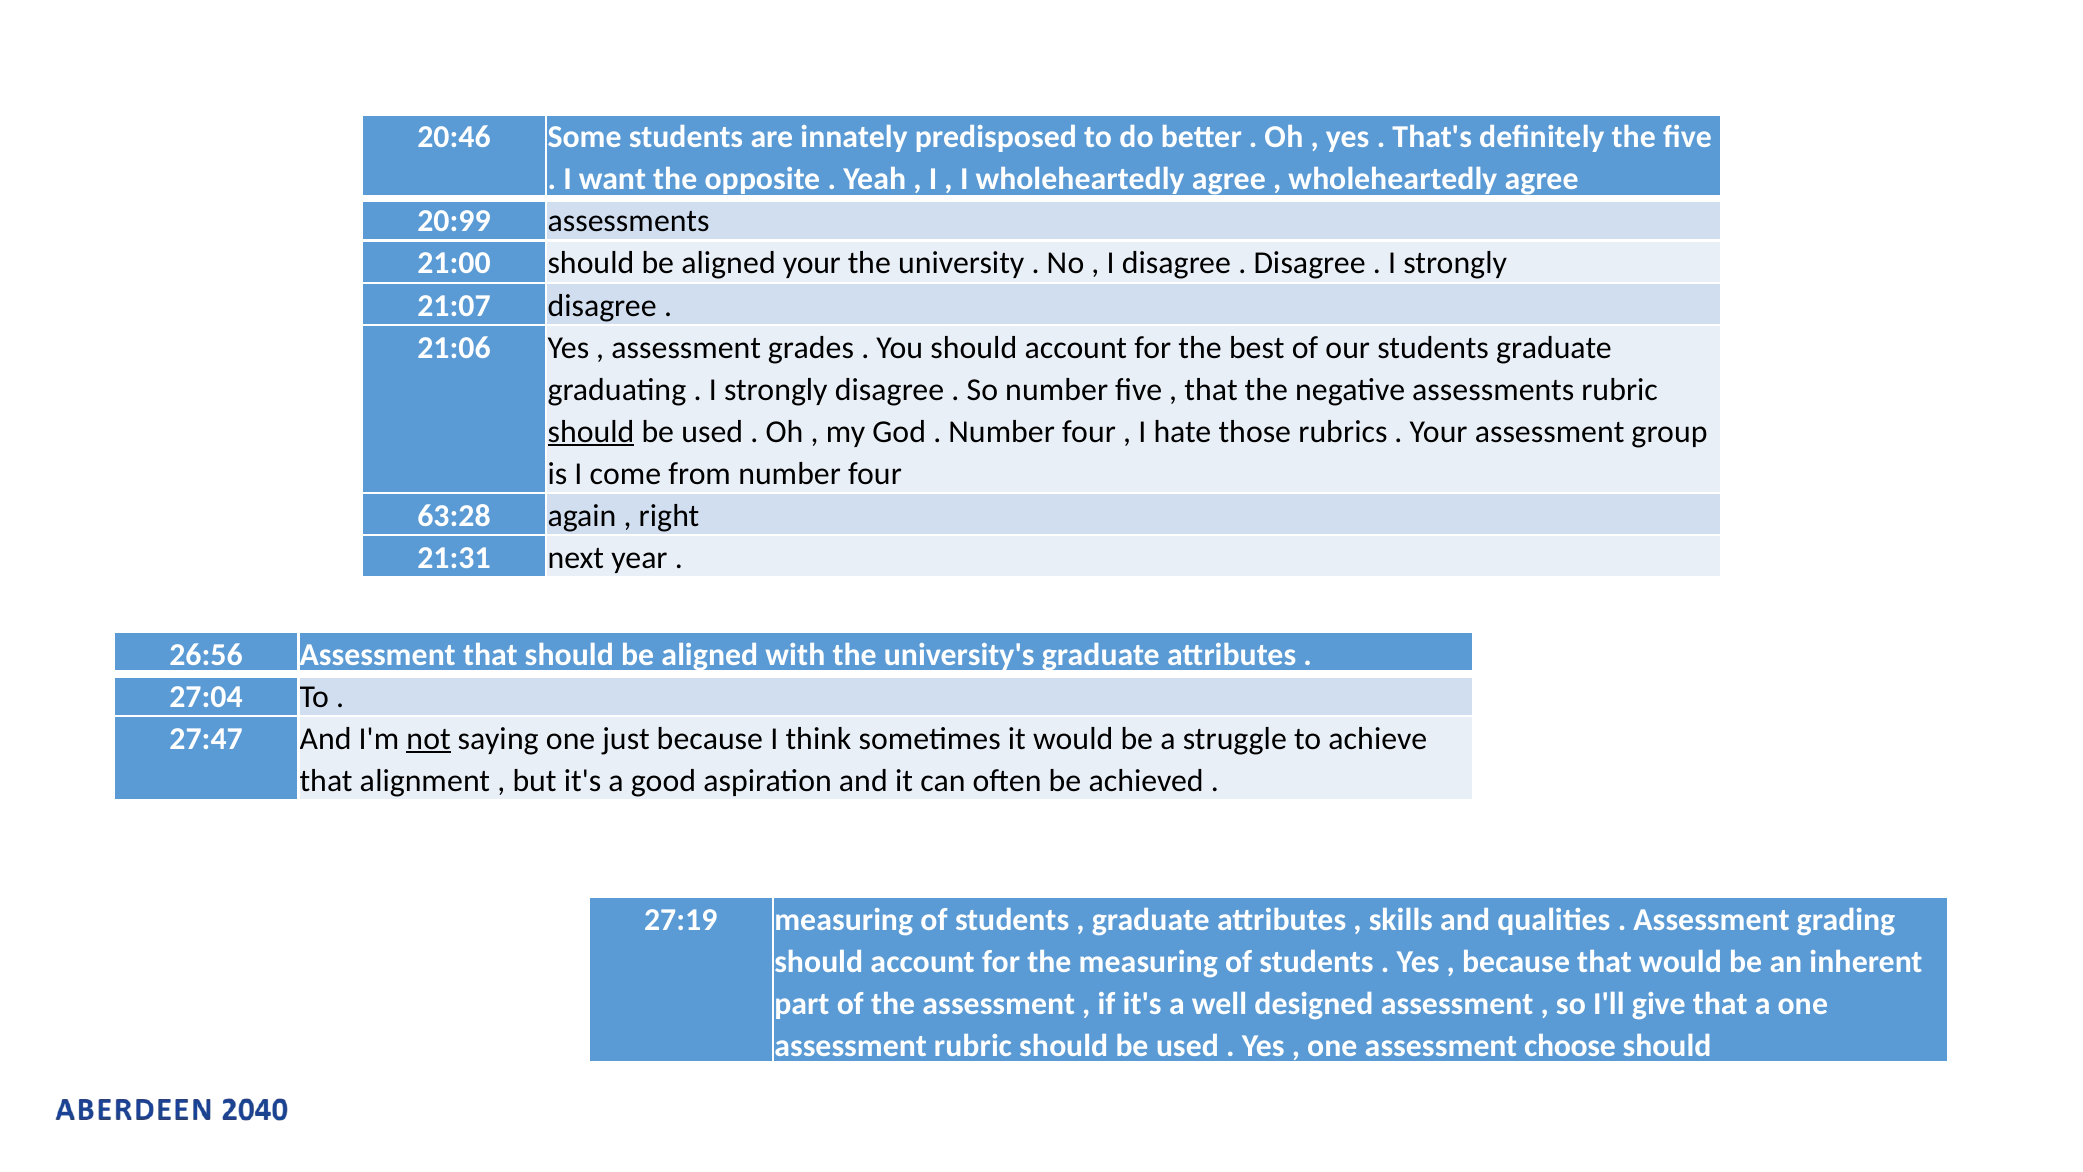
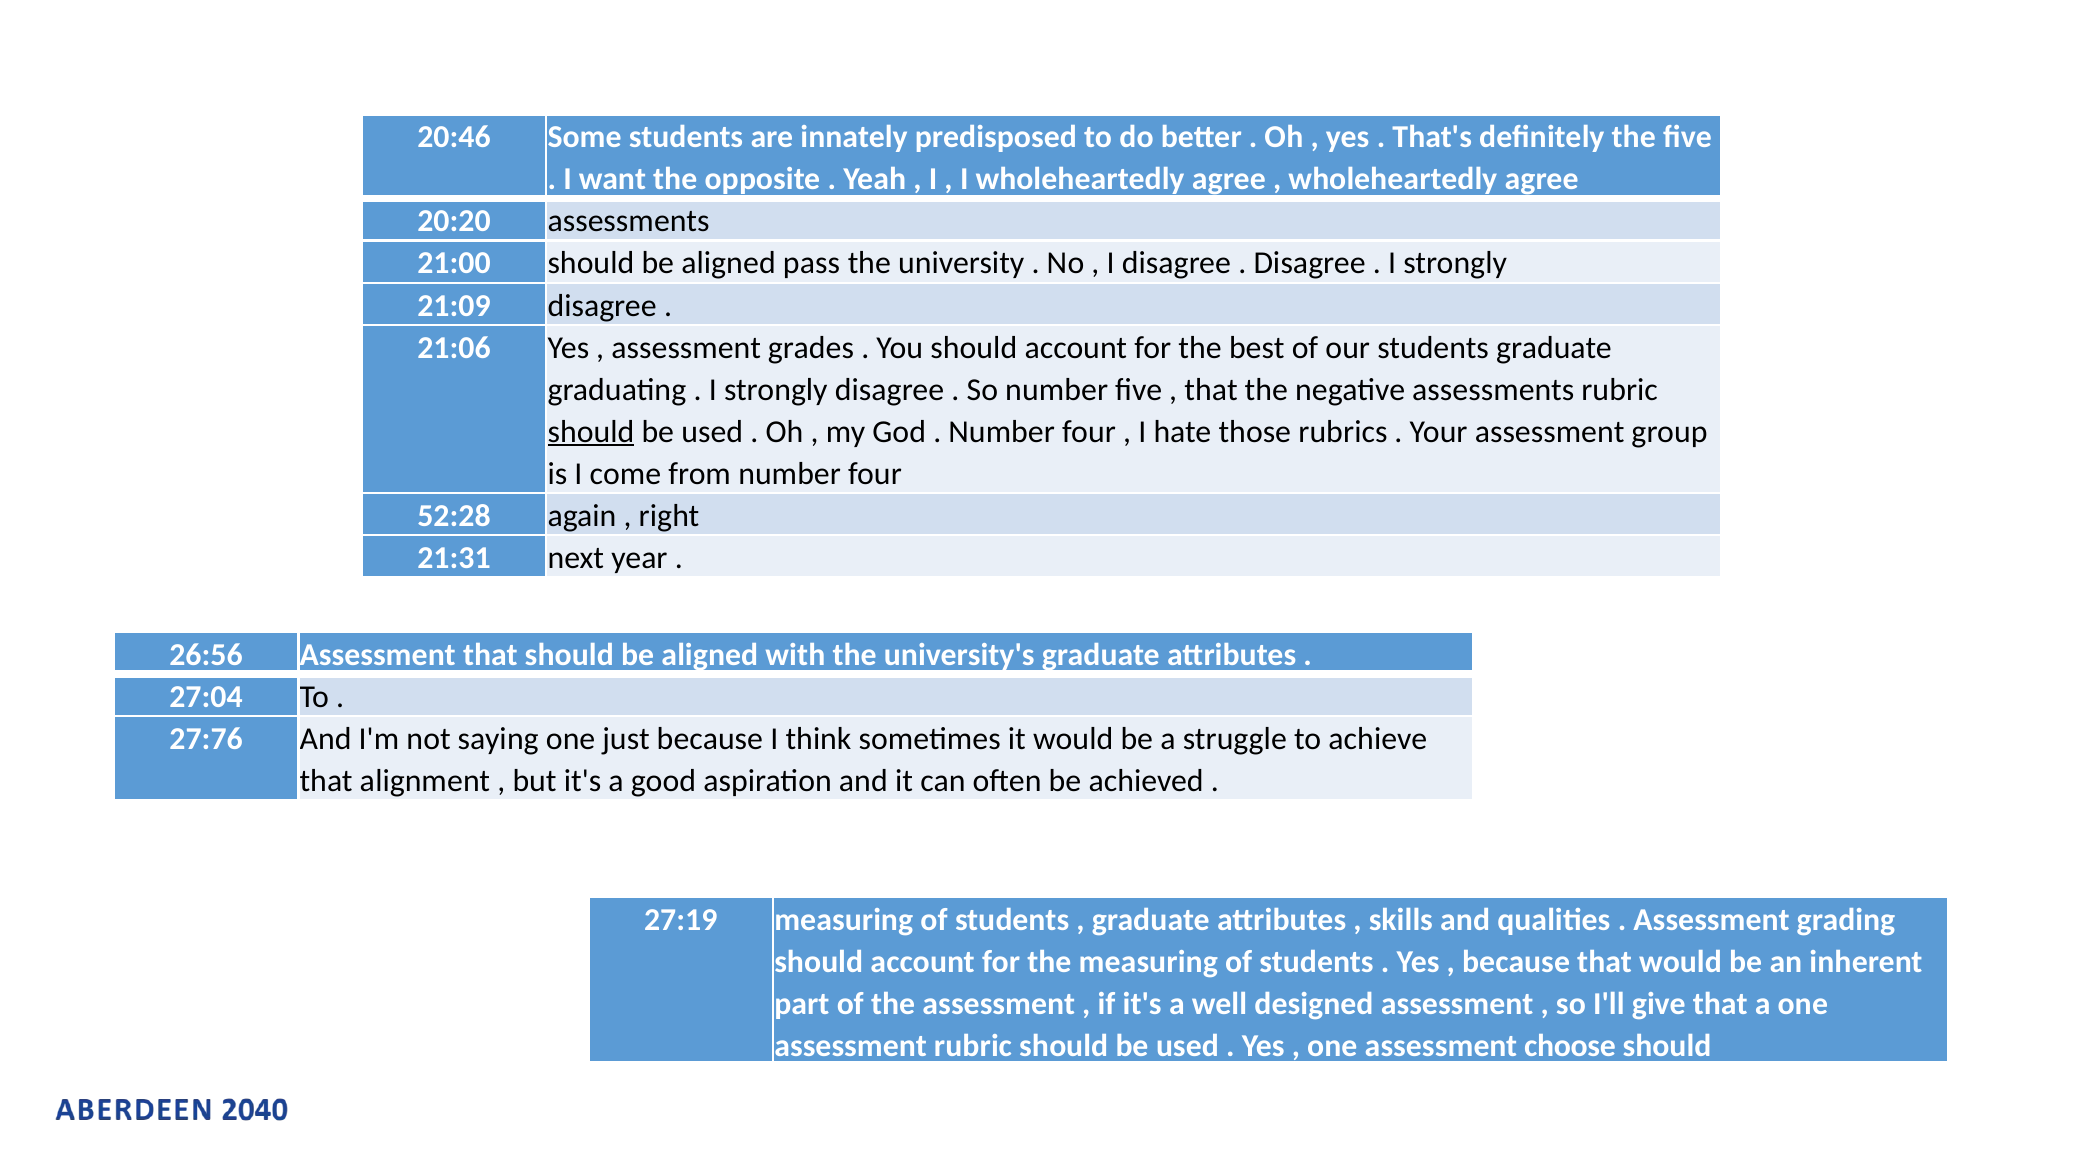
20:99: 20:99 -> 20:20 (454, 221)
aligned your: your -> pass (812, 263)
21:07: 21:07 -> 21:09 (454, 305)
63:28: 63:28 -> 52:28 (454, 516)
27:47: 27:47 -> 27:76 (206, 739)
not underline: present -> none (429, 739)
